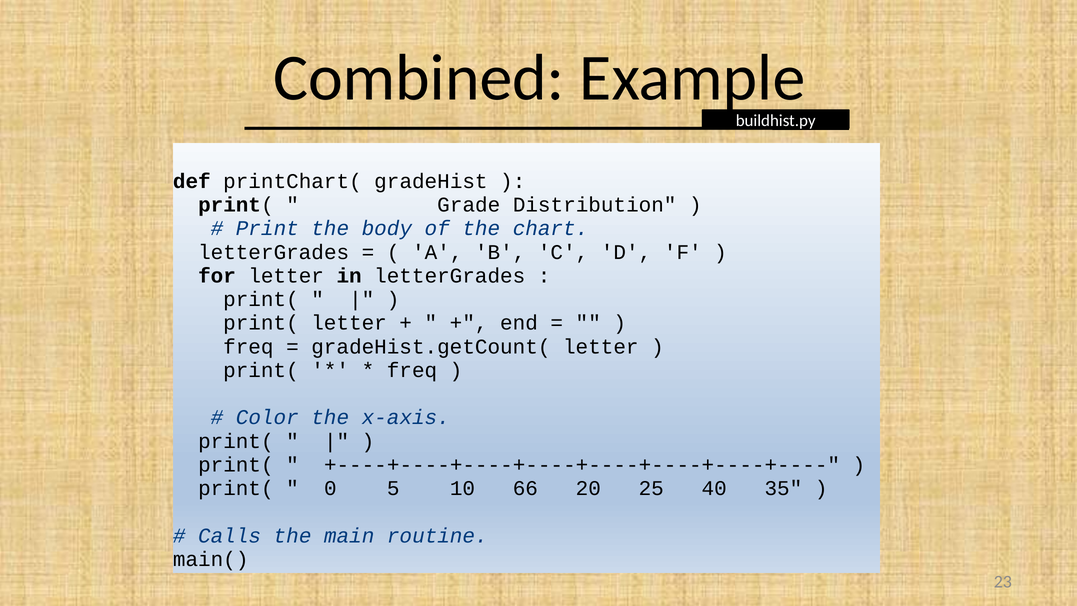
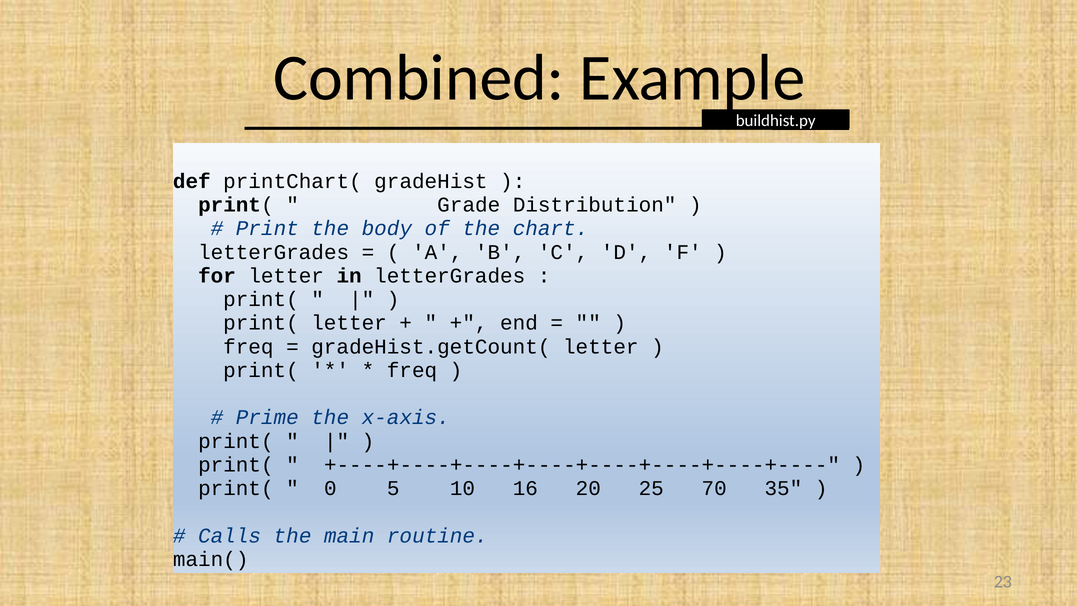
Color: Color -> Prime (267, 417)
66: 66 -> 16 (525, 488)
40: 40 -> 70 (714, 488)
